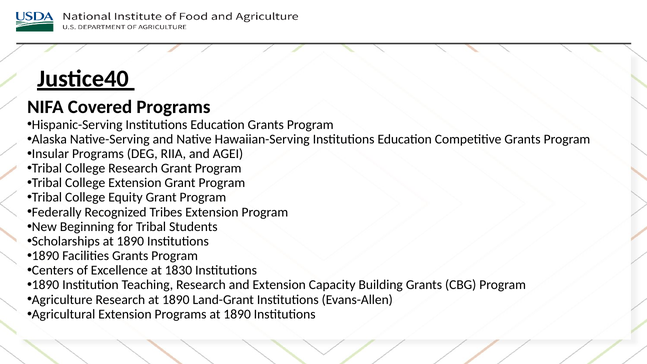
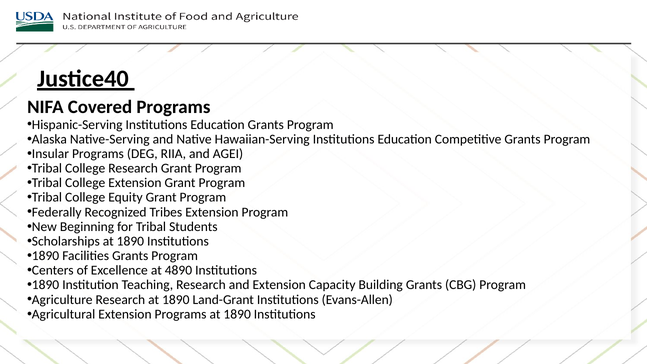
1830: 1830 -> 4890 (178, 270)
